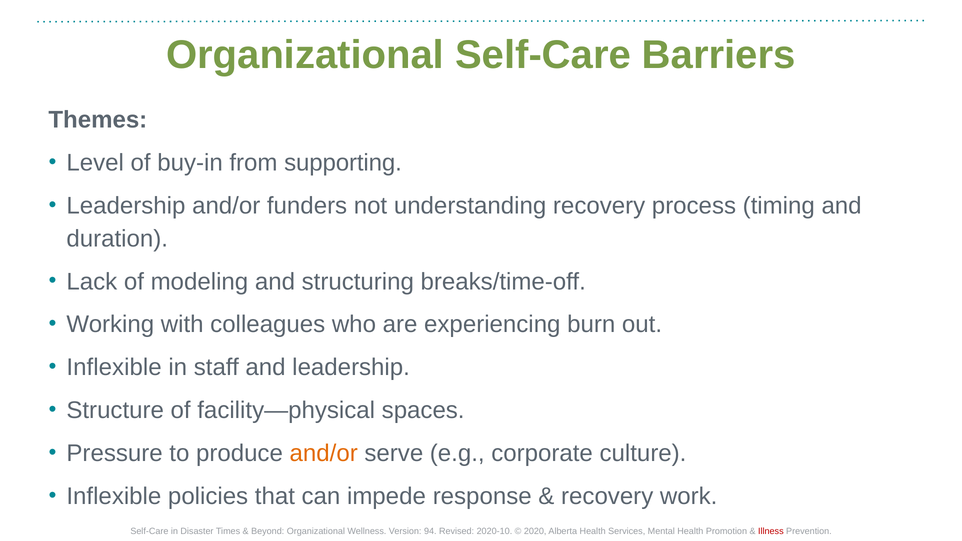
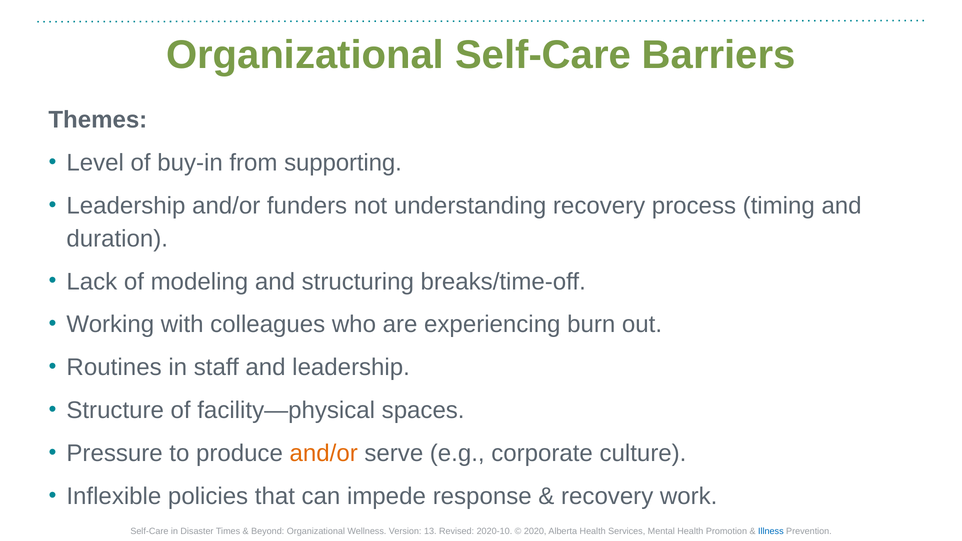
Inflexible: Inflexible -> Routines (114, 368)
94: 94 -> 13 (430, 531)
Illness colour: red -> blue (771, 531)
